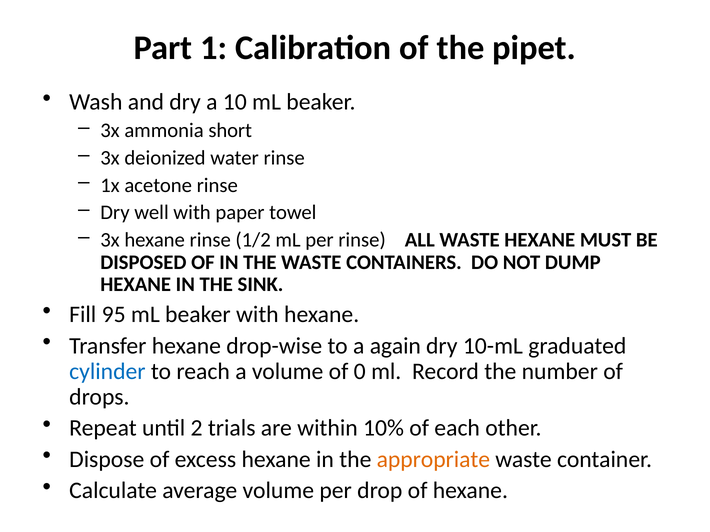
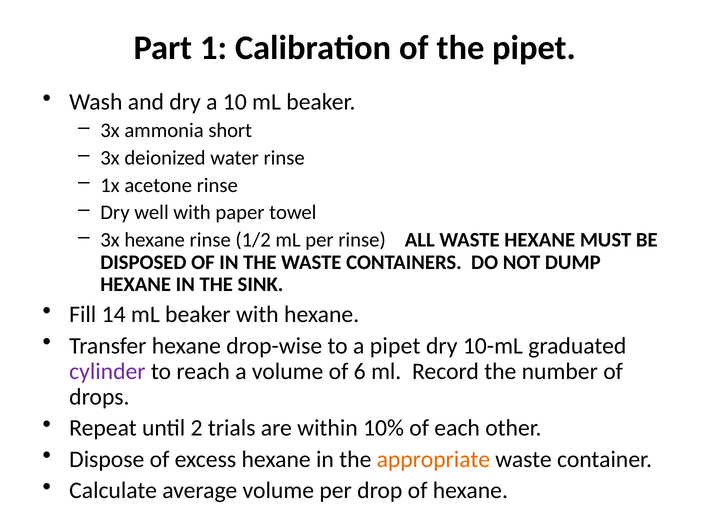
95: 95 -> 14 (114, 315)
a again: again -> pipet (395, 346)
cylinder colour: blue -> purple (107, 372)
0: 0 -> 6 (360, 372)
